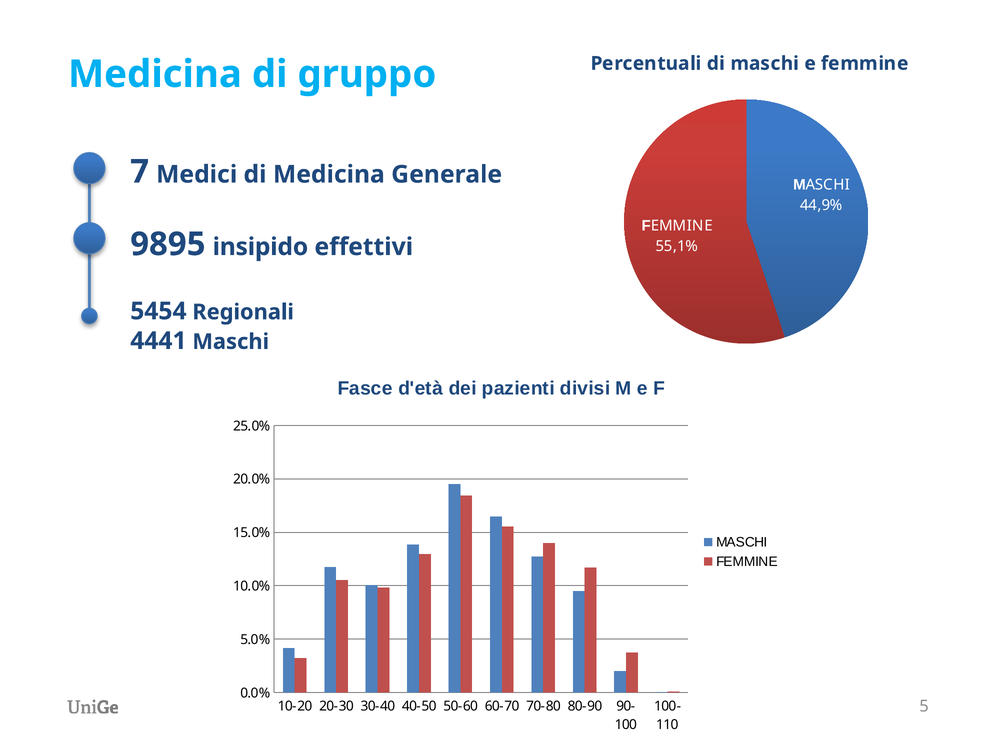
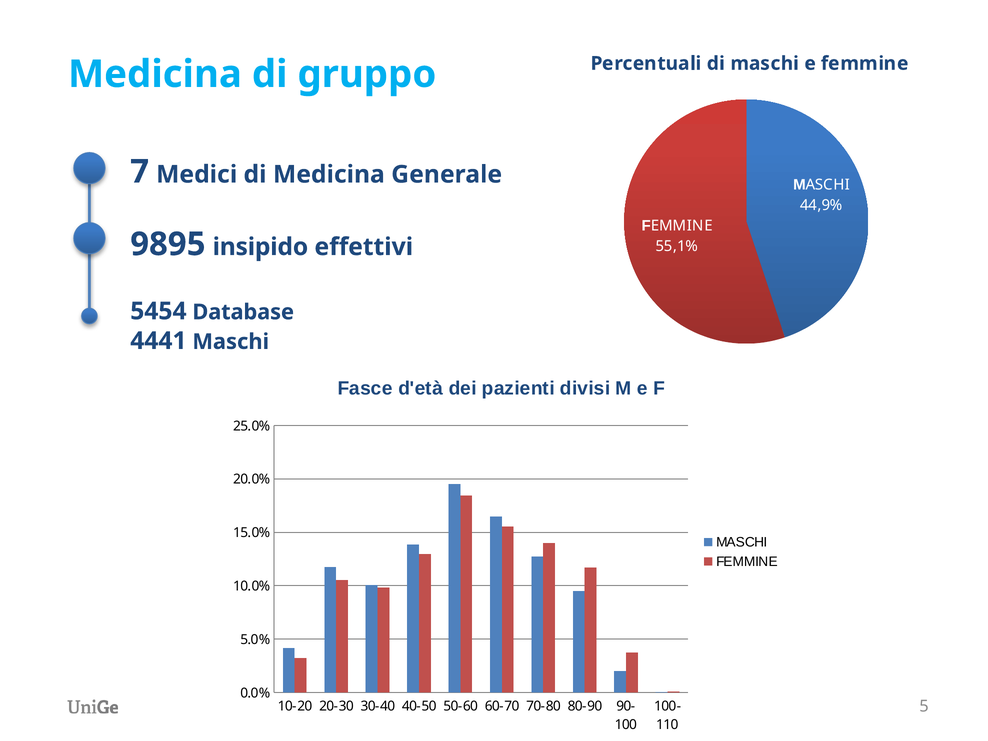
Regionali: Regionali -> Database (243, 312)
